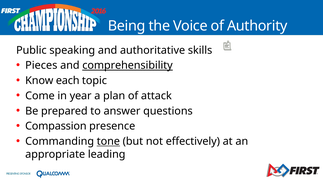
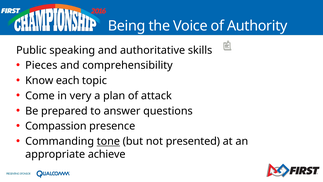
comprehensibility underline: present -> none (127, 65)
year: year -> very (81, 96)
effectively: effectively -> presented (193, 141)
leading: leading -> achieve (107, 154)
